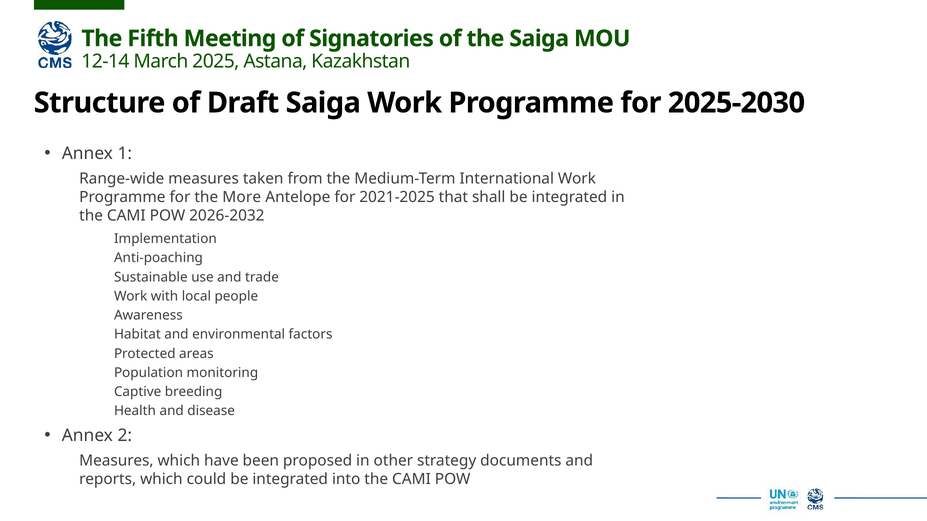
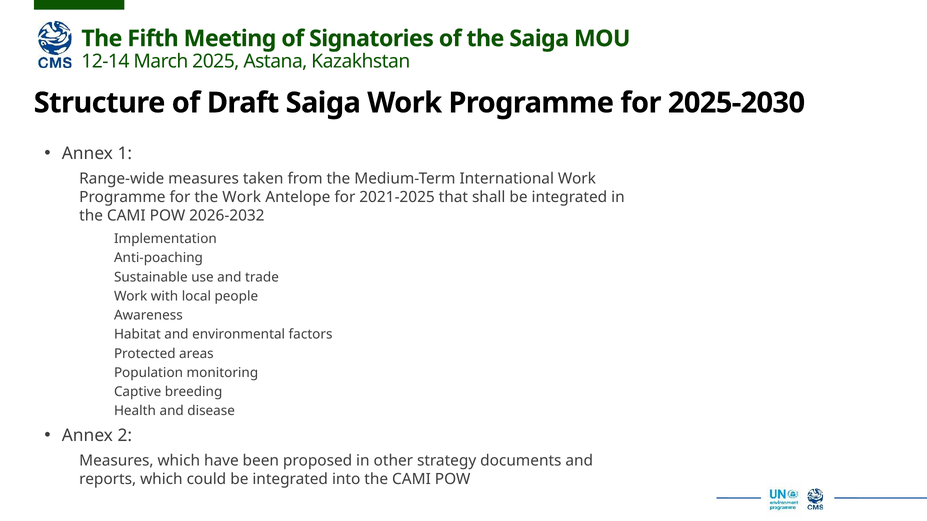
the More: More -> Work (242, 197)
